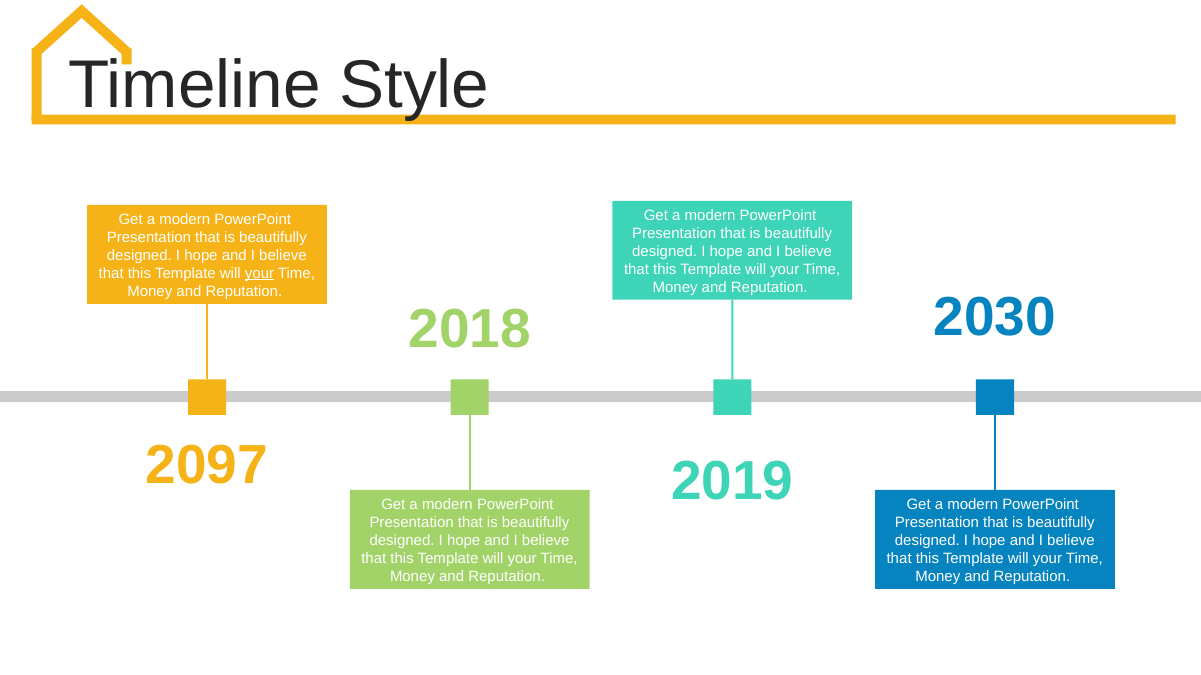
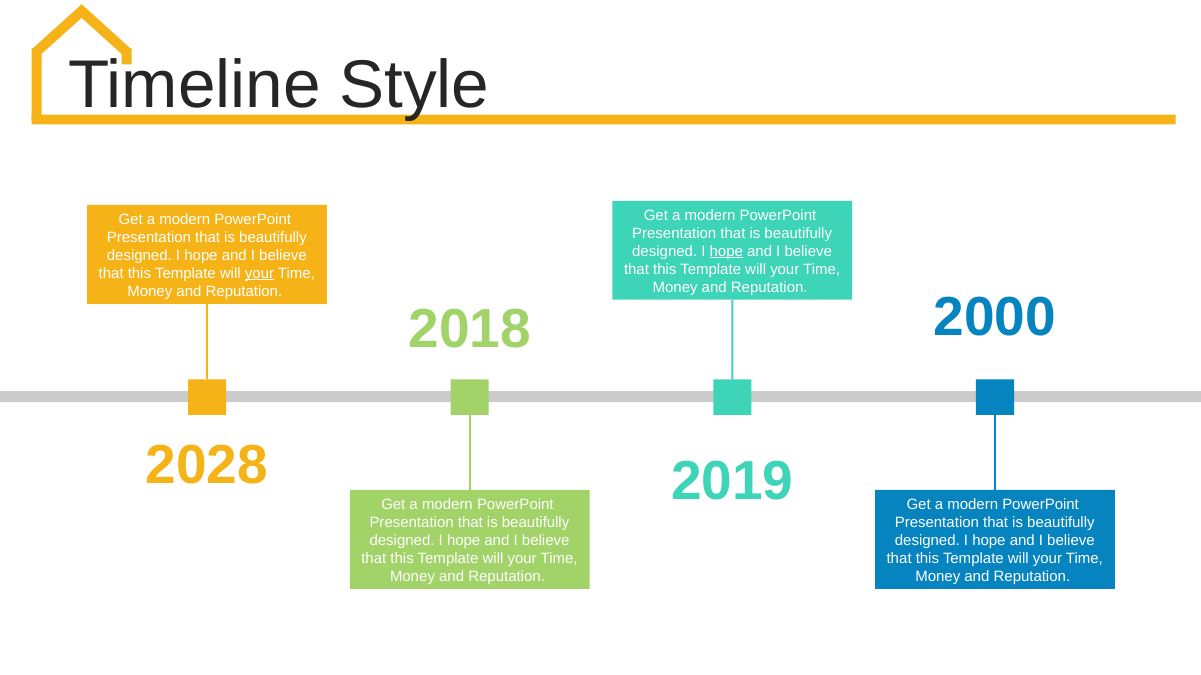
hope underline: none -> present (726, 252)
2030: 2030 -> 2000 (995, 318)
2097: 2097 -> 2028 (207, 465)
